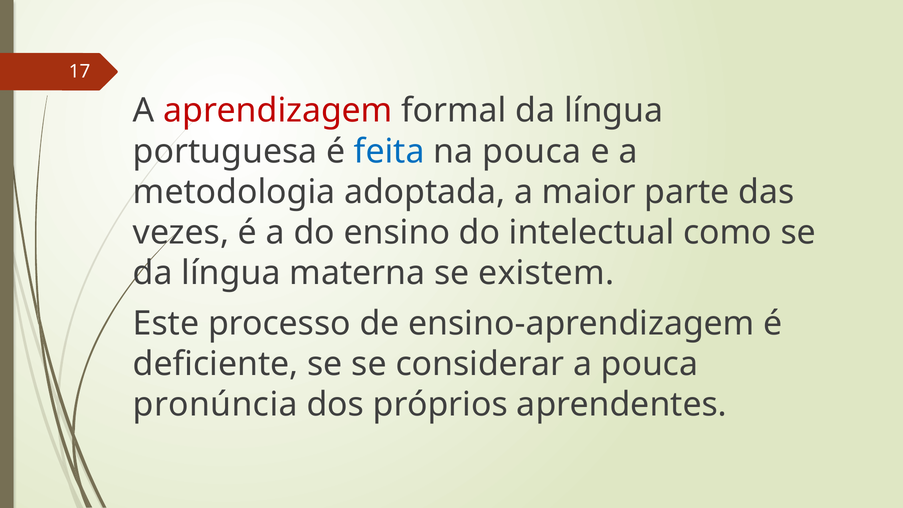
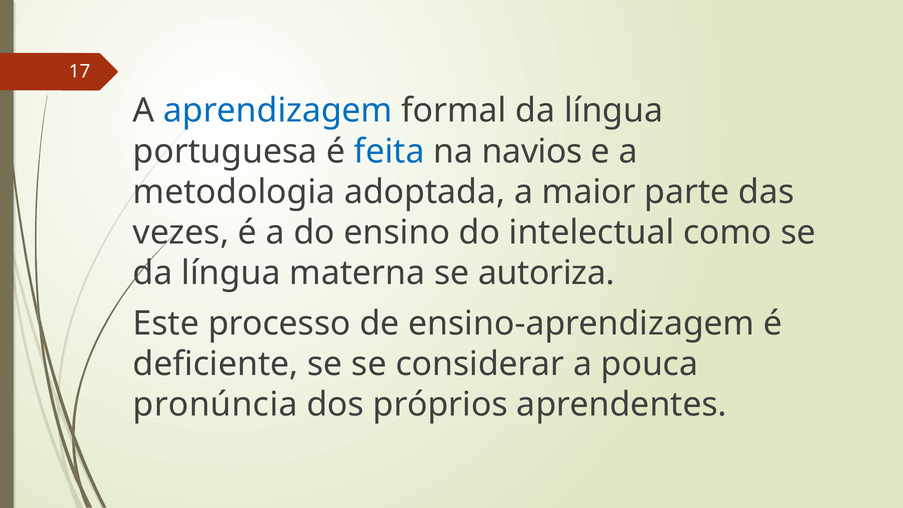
aprendizagem colour: red -> blue (278, 111)
na pouca: pouca -> navios (532, 151)
existem: existem -> autoriza (546, 273)
